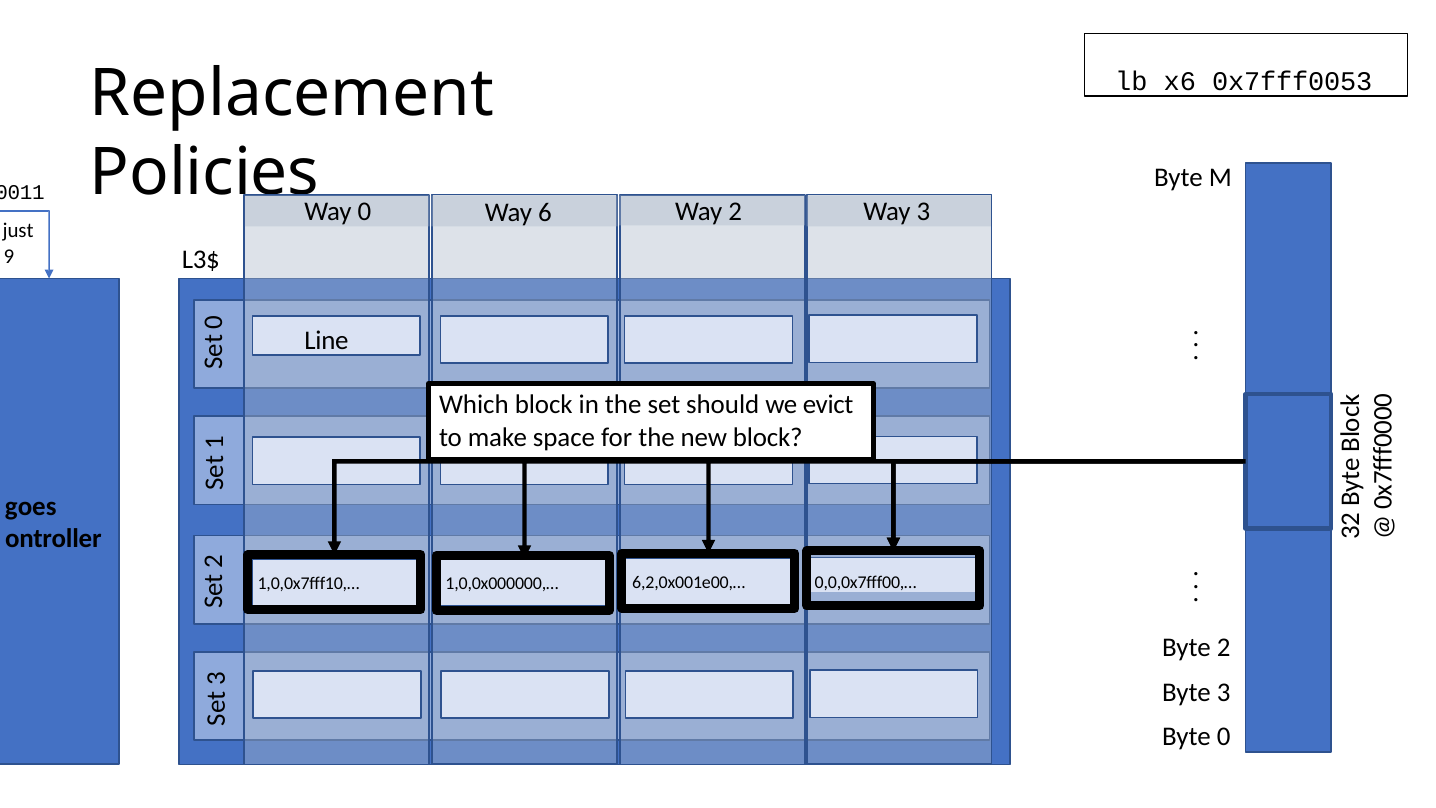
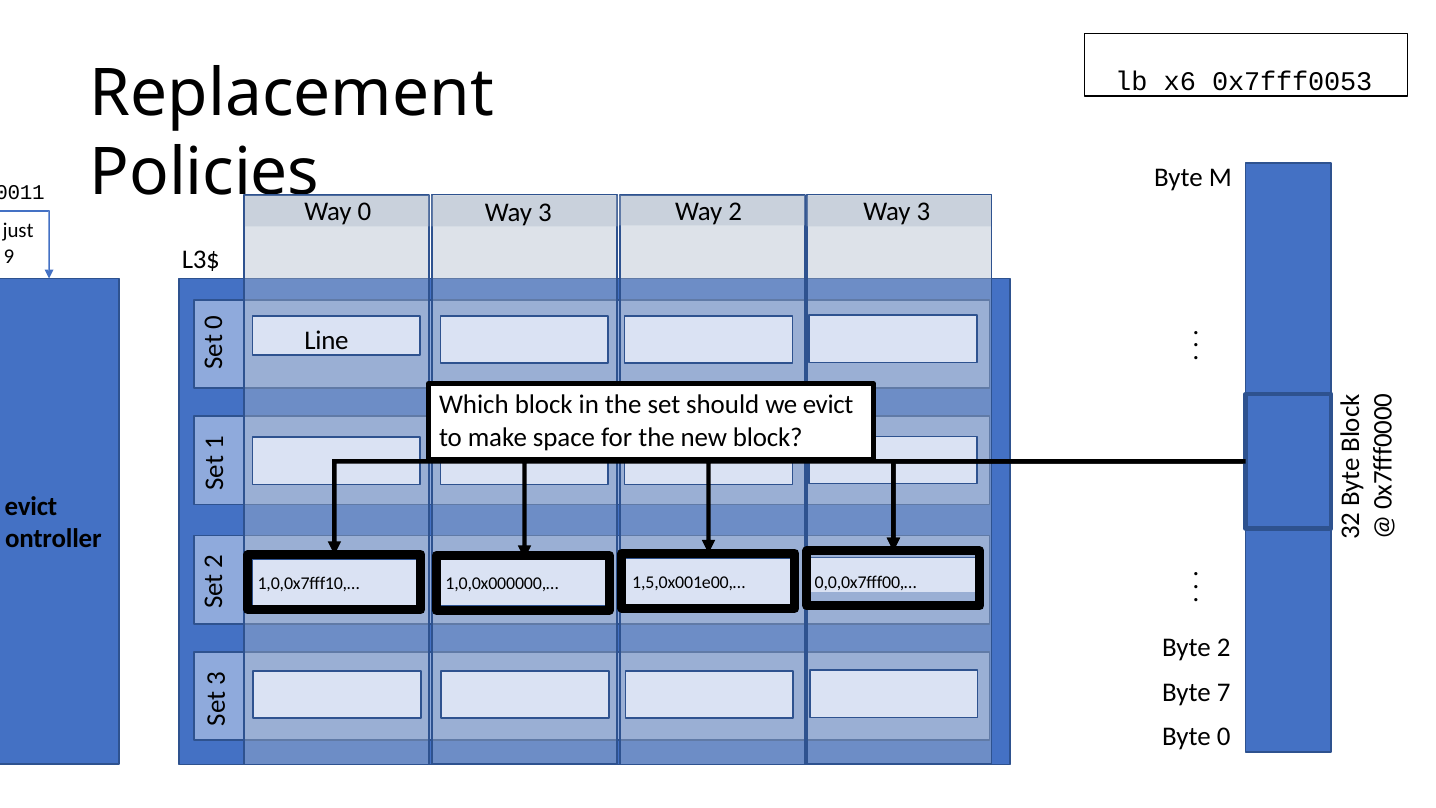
0 Way 6: 6 -> 3 (545, 212)
goes: goes -> evict (31, 506)
6,2,0x001e00,…: 6,2,0x001e00,… -> 1,5,0x001e00,… (689, 582)
Byte 3: 3 -> 7 (1224, 692)
